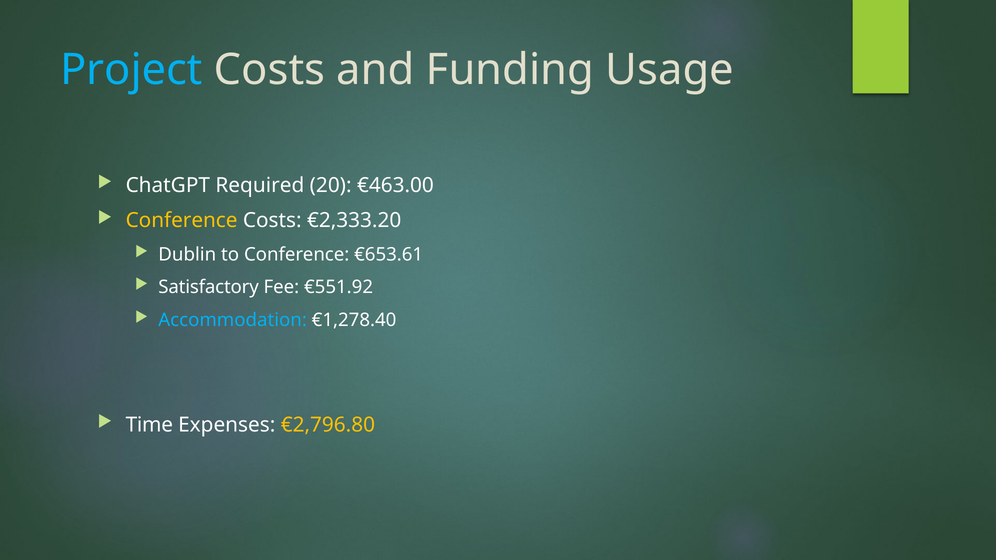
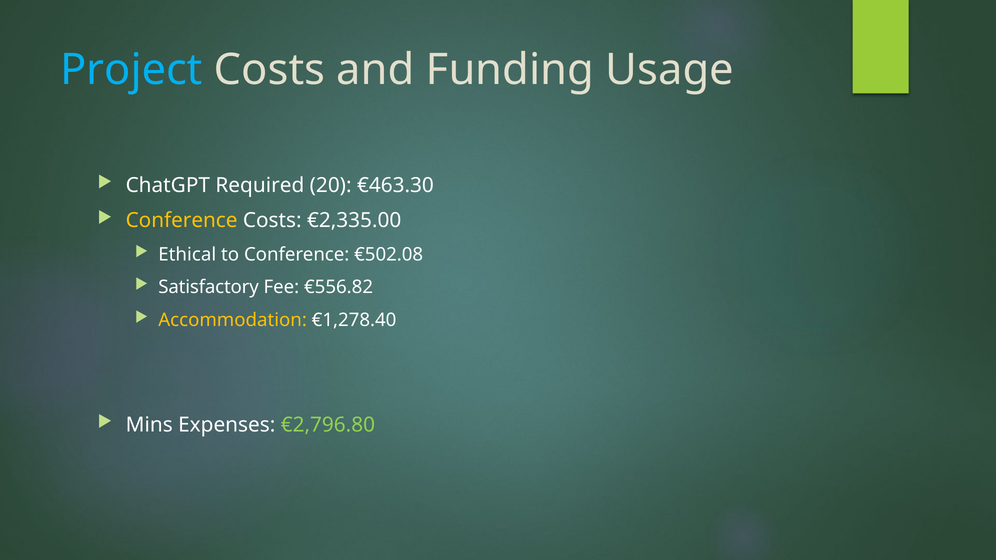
€463.00: €463.00 -> €463.30 (395, 185)
€2,333.20: €2,333.20 -> €2,335.00 (354, 221)
Dublin: Dublin -> Ethical (187, 255)
€653.61: €653.61 -> €502.08 (389, 255)
€551.92: €551.92 -> €556.82 (339, 287)
Accommodation colour: light blue -> yellow (233, 320)
Time: Time -> Mins (149, 425)
€2,796.80 colour: yellow -> light green (328, 425)
